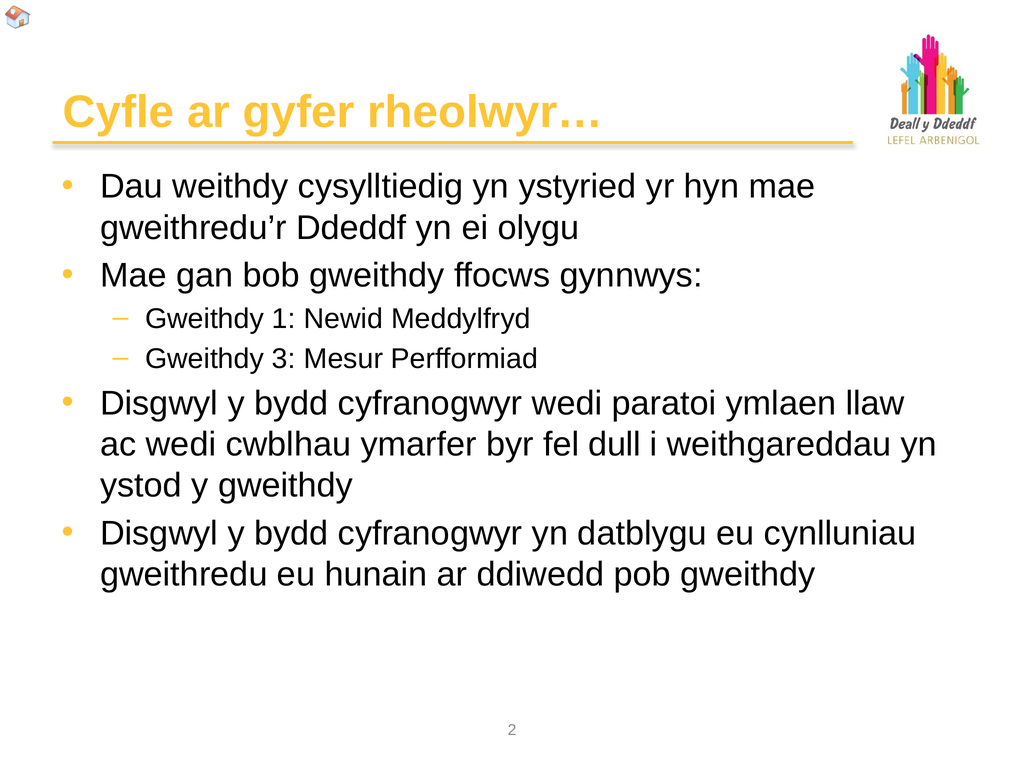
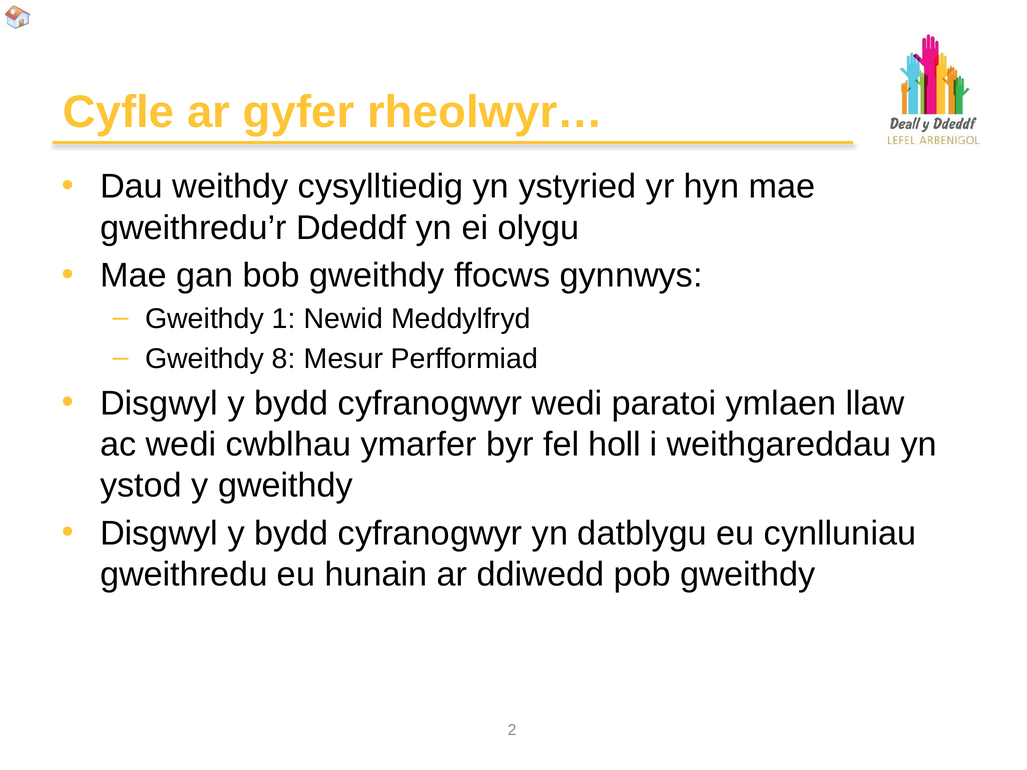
3: 3 -> 8 (284, 359)
dull: dull -> holl (615, 445)
